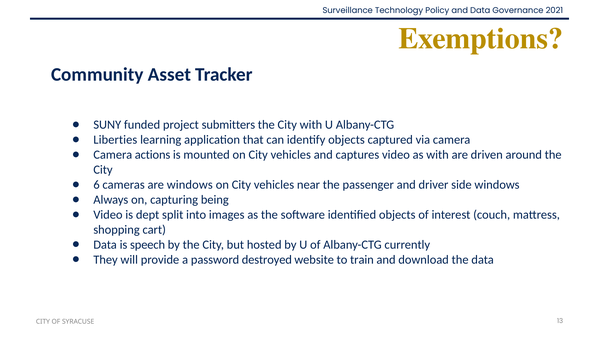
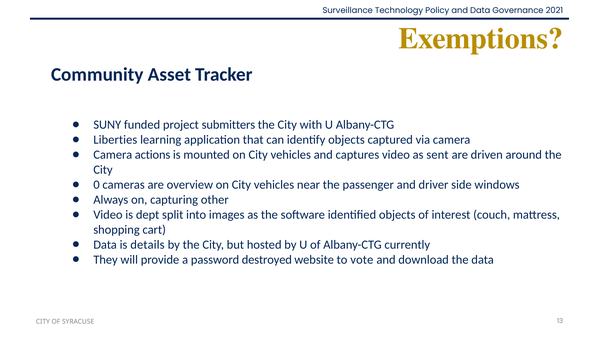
as with: with -> sent (437, 155)
6: 6 -> 0 (97, 185)
are windows: windows -> overview (190, 185)
being: being -> other (215, 200)
speech: speech -> details (147, 245)
train: train -> vote (362, 260)
